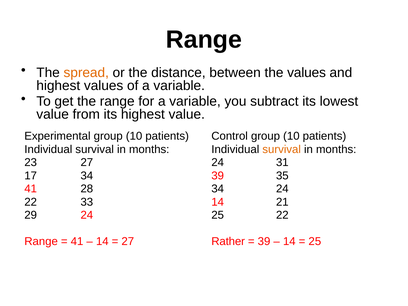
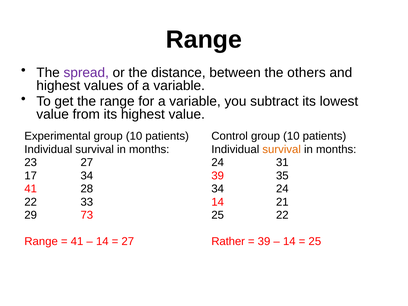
spread colour: orange -> purple (86, 73)
the values: values -> others (306, 73)
29 24: 24 -> 73 (87, 215)
